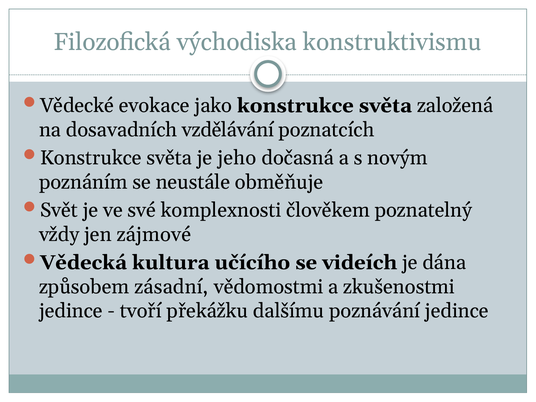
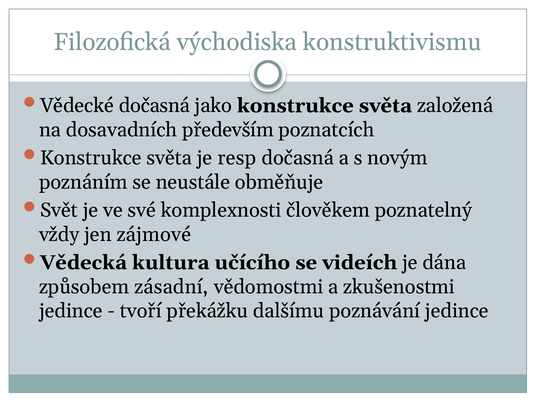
Vědecké evokace: evokace -> dočasná (154, 106)
vzdělávání: vzdělávání -> především (228, 130)
jeho: jeho -> resp (237, 158)
